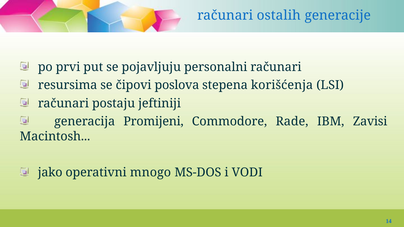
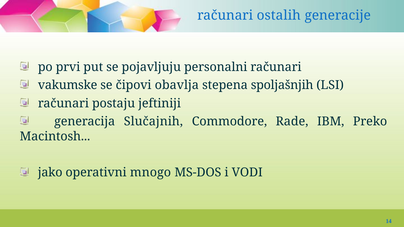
resursima: resursima -> vakumske (68, 85)
poslova: poslova -> obavlja (177, 85)
korišćenja: korišćenja -> spoljašnjih (282, 85)
Promijeni: Promijeni -> Slučajnih (153, 122)
Zavisi: Zavisi -> Preko (370, 122)
